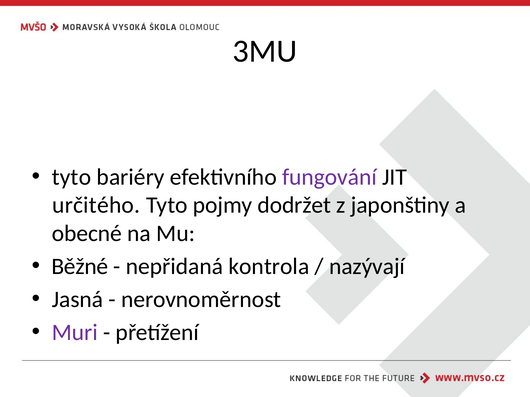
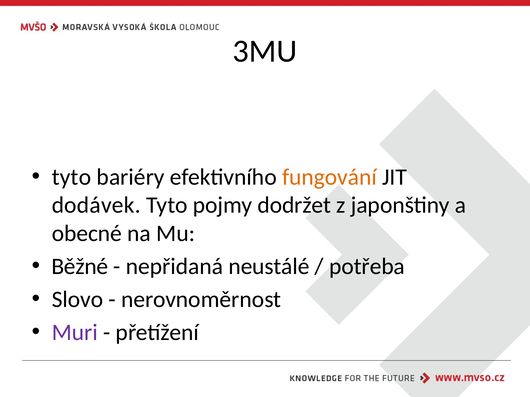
fungování colour: purple -> orange (329, 177)
určitého: určitého -> dodávek (96, 205)
kontrola: kontrola -> neustálé (269, 267)
nazývají: nazývají -> potřeba (367, 267)
Jasná: Jasná -> Slovo (77, 300)
